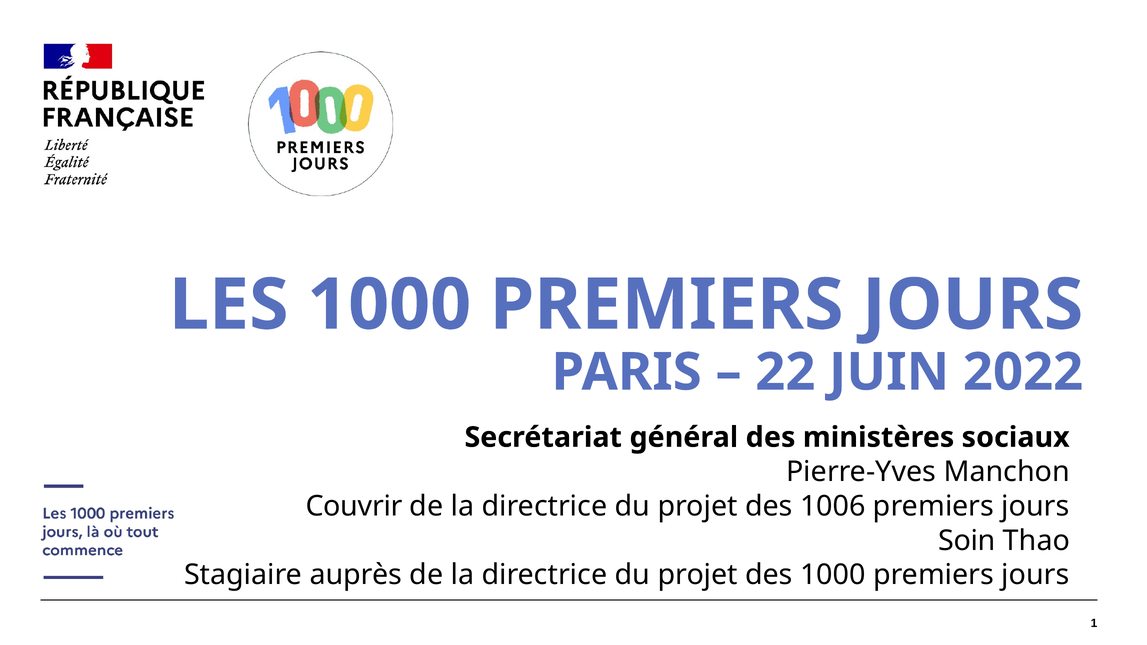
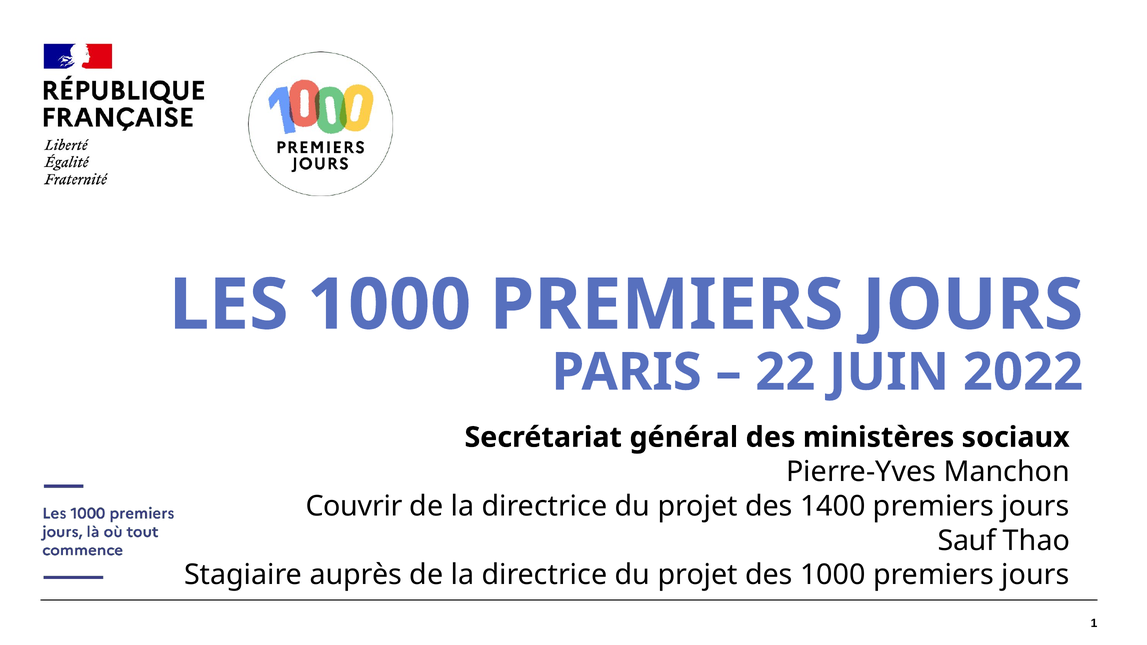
1006: 1006 -> 1400 (833, 506)
Soin: Soin -> Sauf (967, 541)
